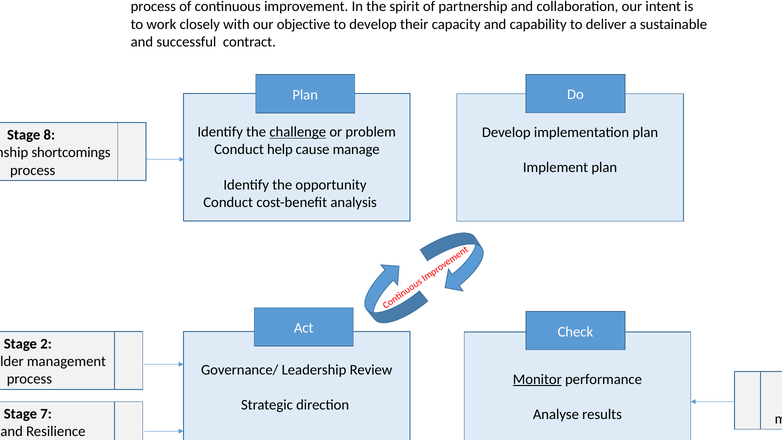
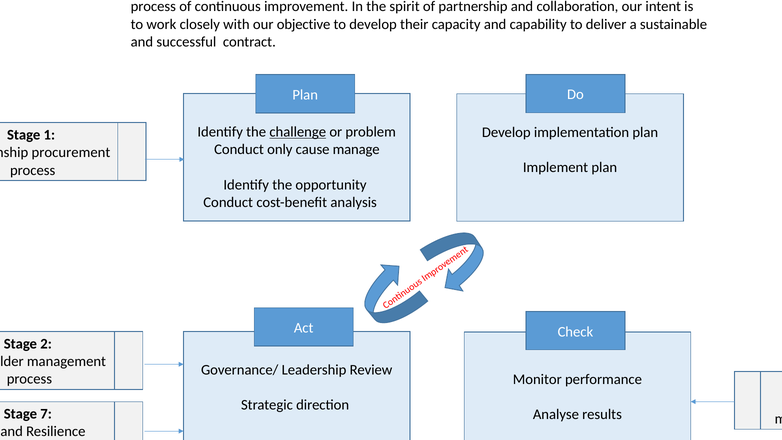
8: 8 -> 1 (49, 135)
help: help -> only (280, 149)
shortcomings: shortcomings -> procurement (71, 153)
Monitor underline: present -> none (537, 379)
